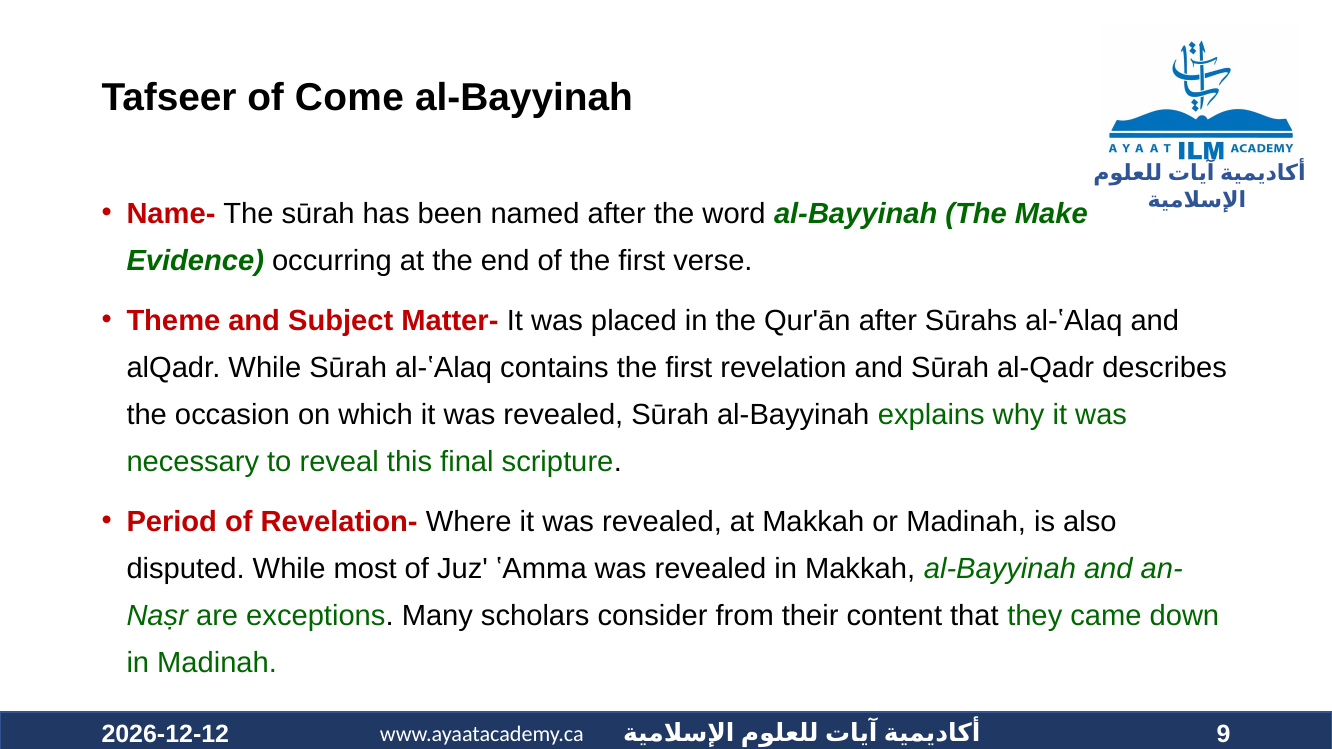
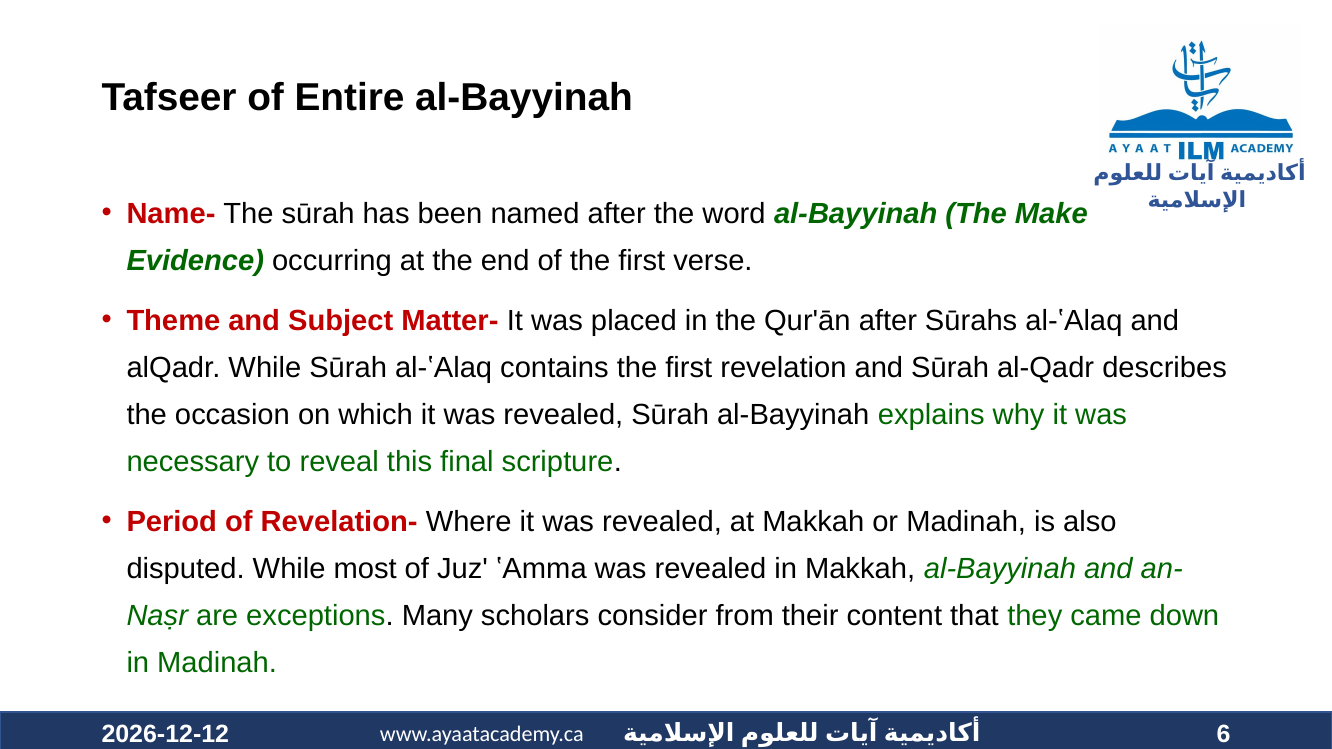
Come: Come -> Entire (350, 97)
9: 9 -> 6 (1224, 735)
